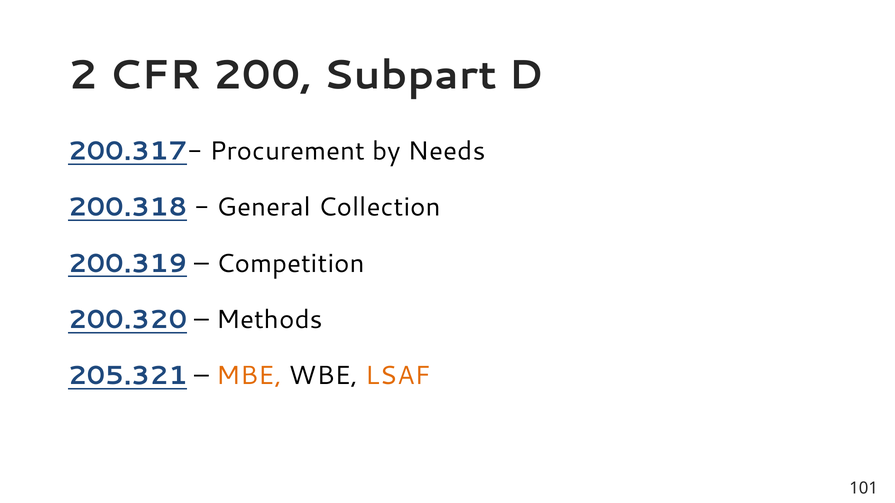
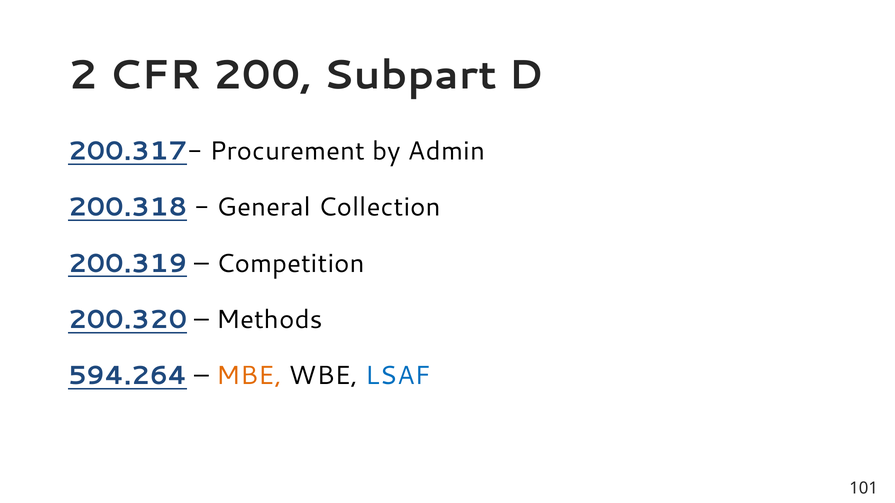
Needs: Needs -> Admin (447, 151)
205.321: 205.321 -> 594.264 (128, 376)
LSAF colour: orange -> blue (398, 376)
